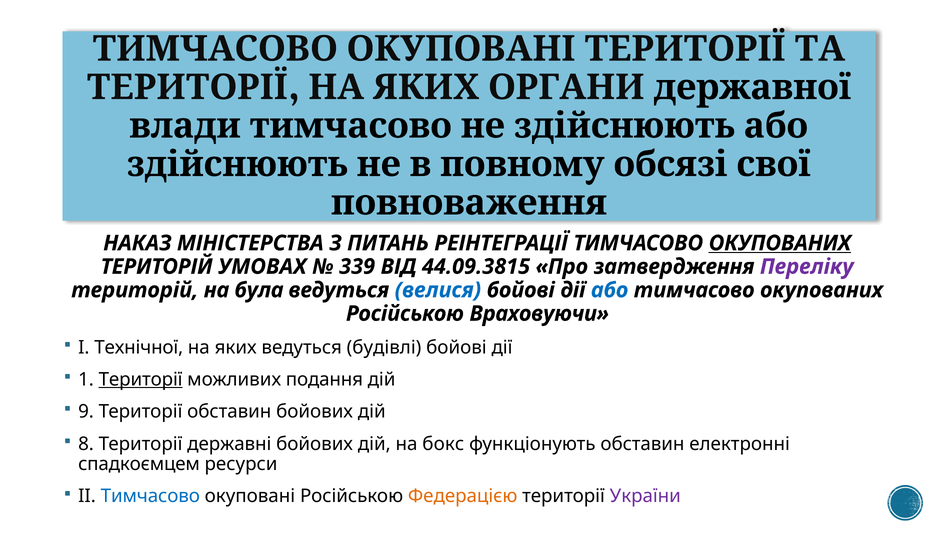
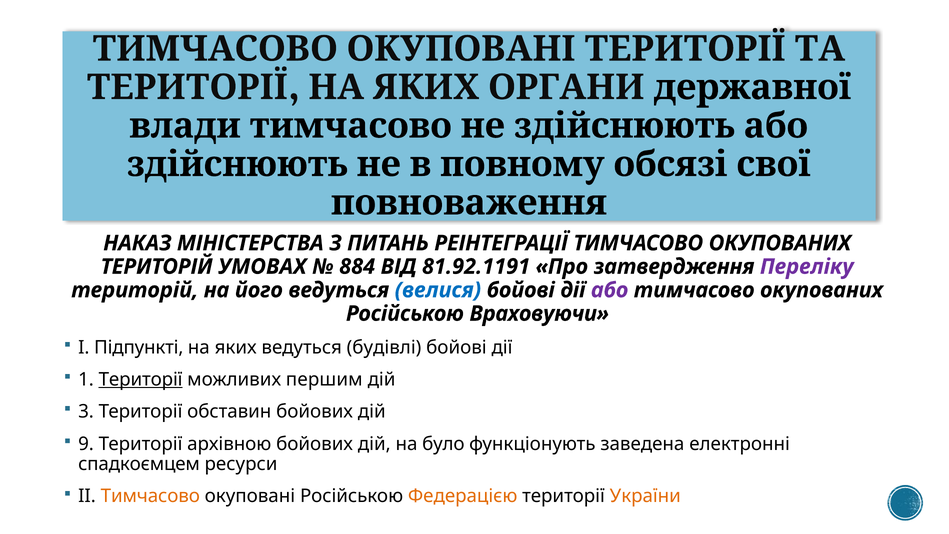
ОКУПОВАНИХ underline: present -> none (780, 243)
339: 339 -> 884 (357, 267)
44.09.3815: 44.09.3815 -> 81.92.1191 (476, 267)
була: була -> його (259, 290)
або colour: blue -> purple (610, 290)
Технічної: Технічної -> Підпункті (139, 347)
подання: подання -> першим (324, 379)
9: 9 -> 3 (86, 412)
8: 8 -> 9 (86, 444)
державні: державні -> архівною (229, 444)
бокс: бокс -> було (443, 444)
функціонують обставин: обставин -> заведена (642, 444)
Тимчасово colour: blue -> orange (150, 496)
України colour: purple -> orange (645, 496)
